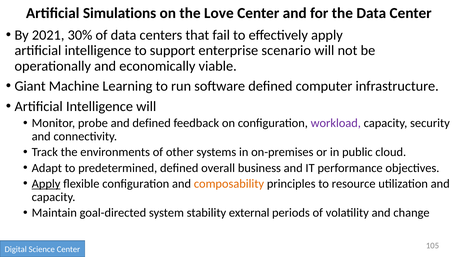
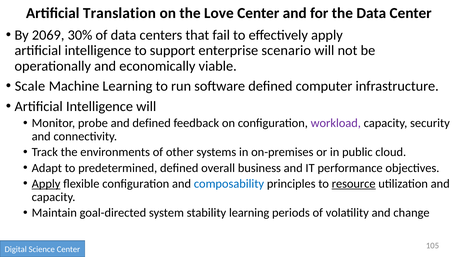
Simulations: Simulations -> Translation (119, 13)
2021: 2021 -> 2069 (48, 35)
Giant: Giant -> Scale (30, 86)
composability colour: orange -> blue (229, 184)
resource underline: none -> present (354, 184)
stability external: external -> learning (249, 213)
